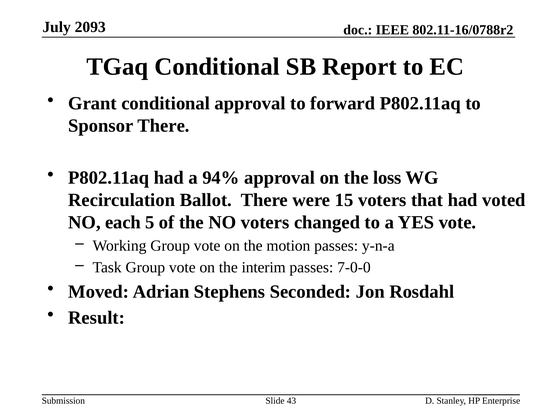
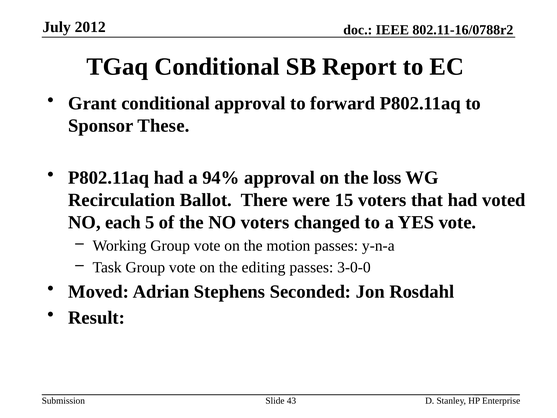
2093: 2093 -> 2012 (90, 27)
Sponsor There: There -> These (163, 126)
interim: interim -> editing (264, 267)
7-0-0: 7-0-0 -> 3-0-0 (354, 267)
